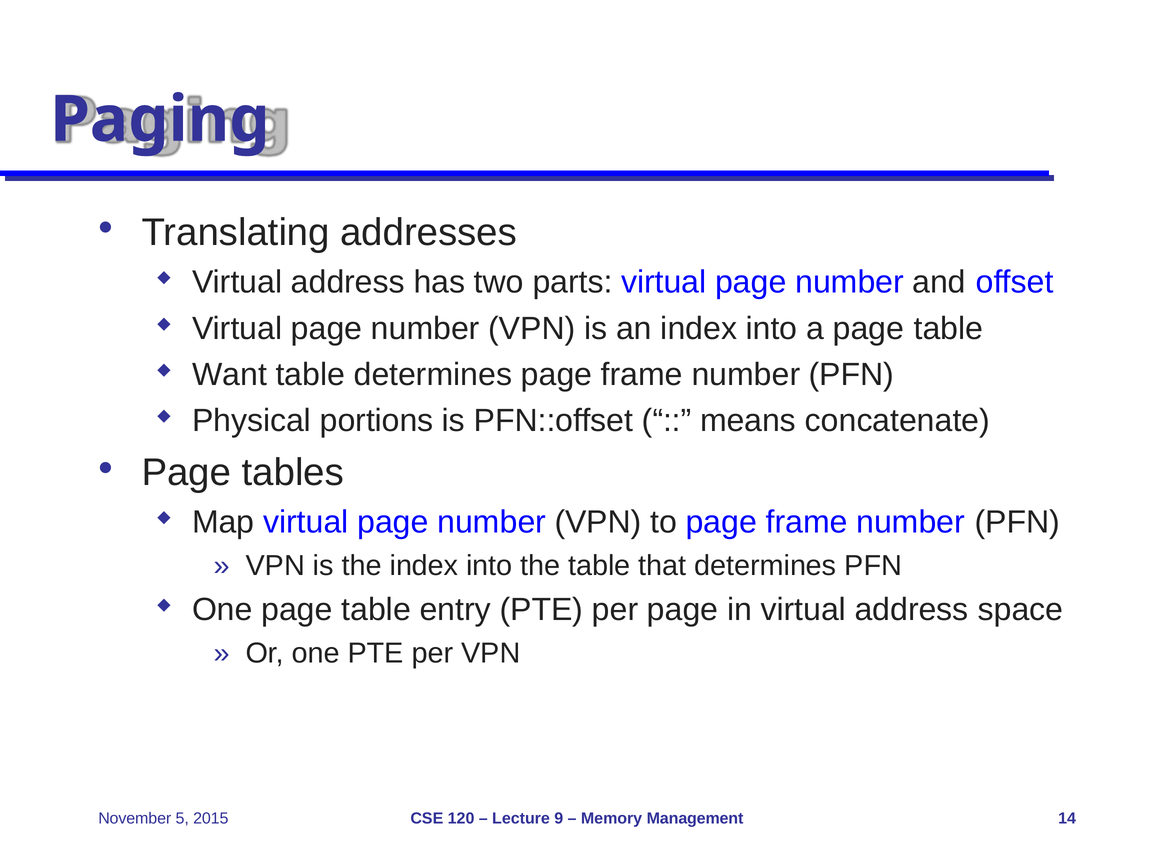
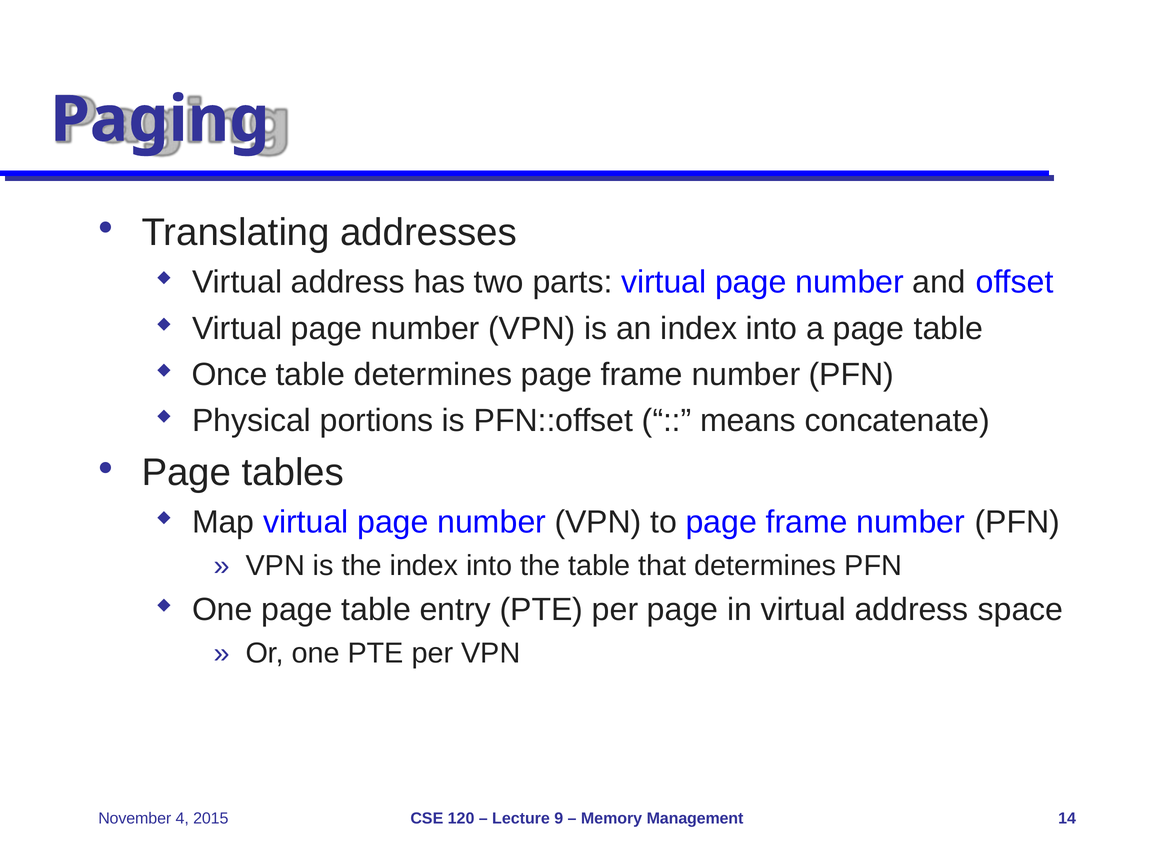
Want: Want -> Once (230, 375)
5: 5 -> 4 (182, 819)
